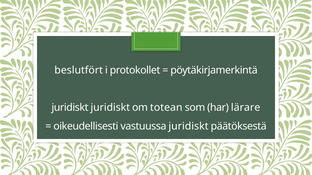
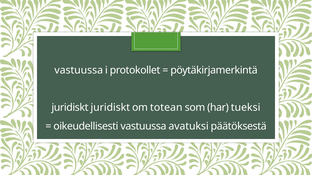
beslutfört: beslutfört -> vastuussa (79, 70)
lärare: lärare -> tueksi (246, 108)
vastuussa juridiskt: juridiskt -> avatuksi (189, 127)
